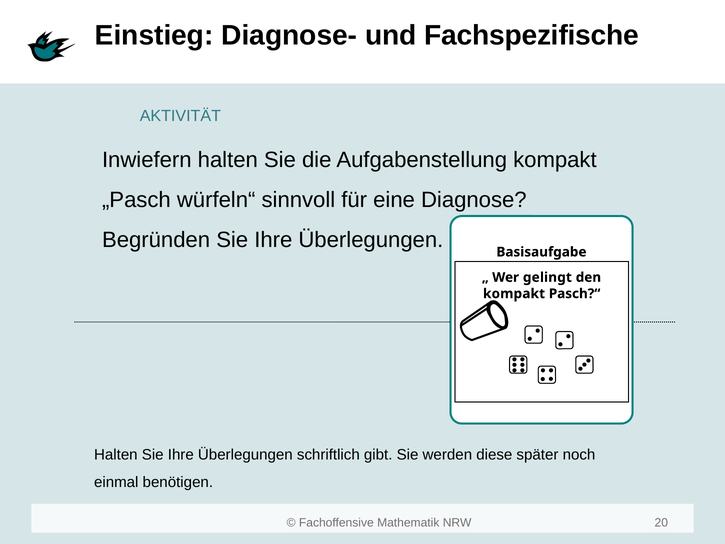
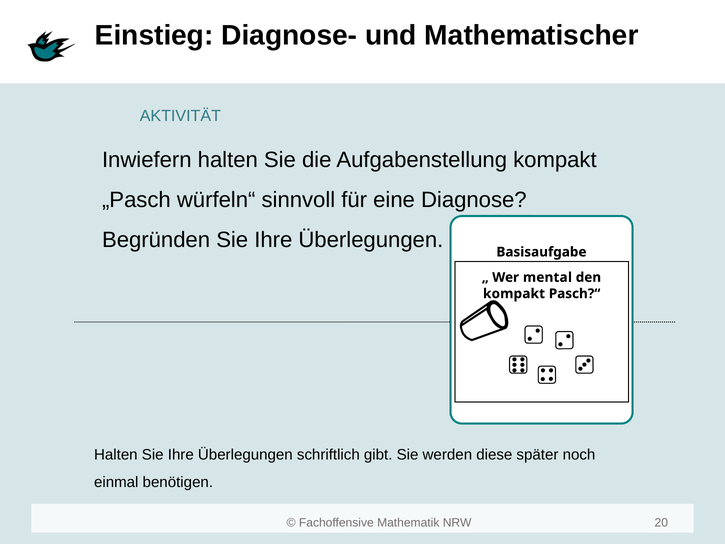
Fachspezifische: Fachspezifische -> Mathematischer (531, 35)
gelingt: gelingt -> mental (547, 277)
